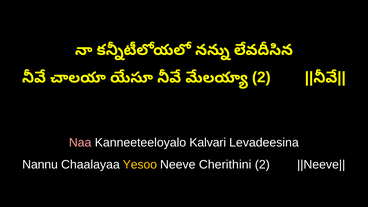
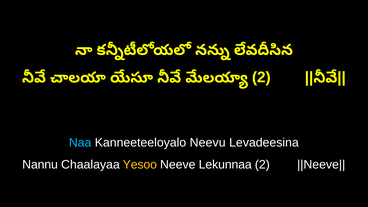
Naa colour: pink -> light blue (80, 143)
Kalvari: Kalvari -> Neevu (208, 143)
Cherithini: Cherithini -> Lekunnaa (225, 165)
